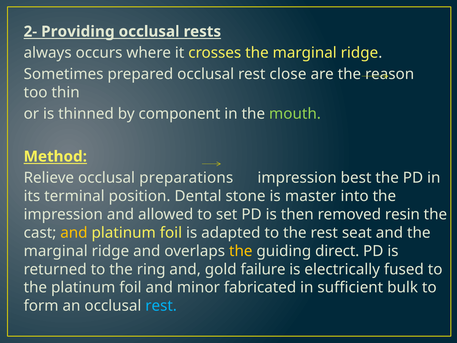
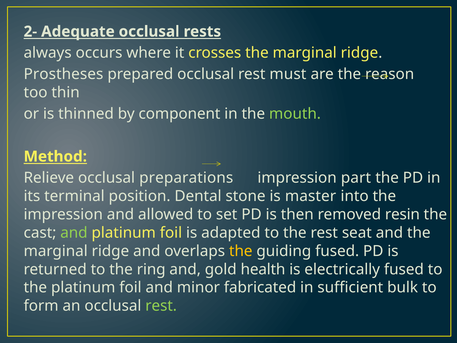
Providing: Providing -> Adequate (78, 32)
Sometimes: Sometimes -> Prostheses (63, 74)
close: close -> must (288, 74)
best: best -> part (356, 178)
and colour: yellow -> light green (74, 233)
guiding direct: direct -> fused (337, 251)
failure: failure -> health (263, 269)
rest colour: light blue -> light green (161, 306)
